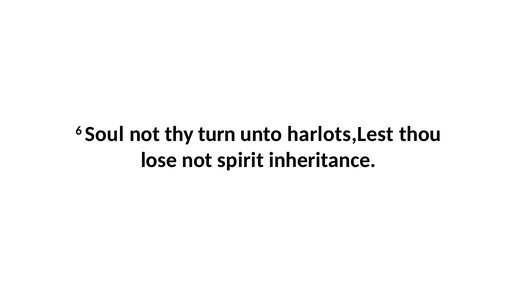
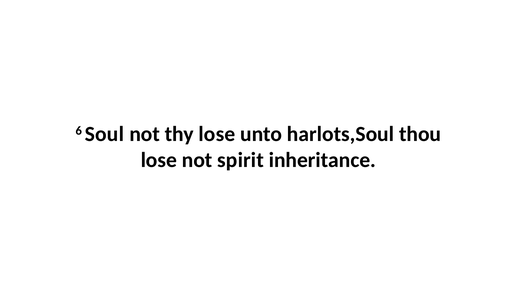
thy turn: turn -> lose (217, 134)
harlots,Lest: harlots,Lest -> harlots,Soul (341, 134)
